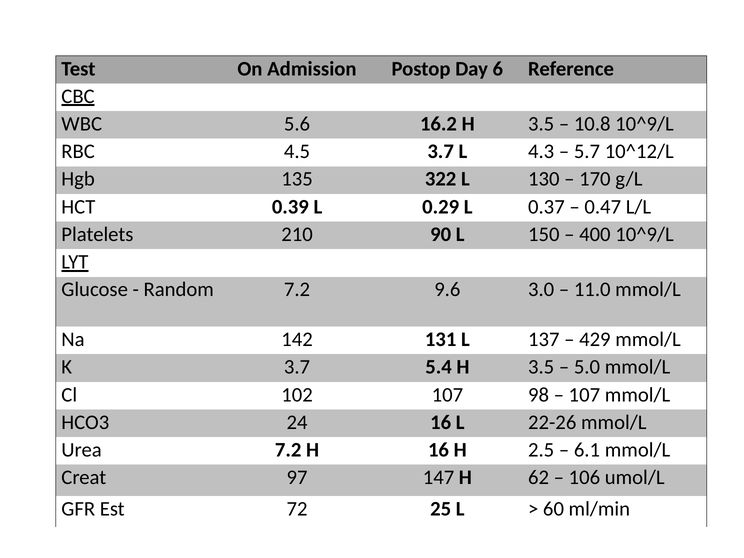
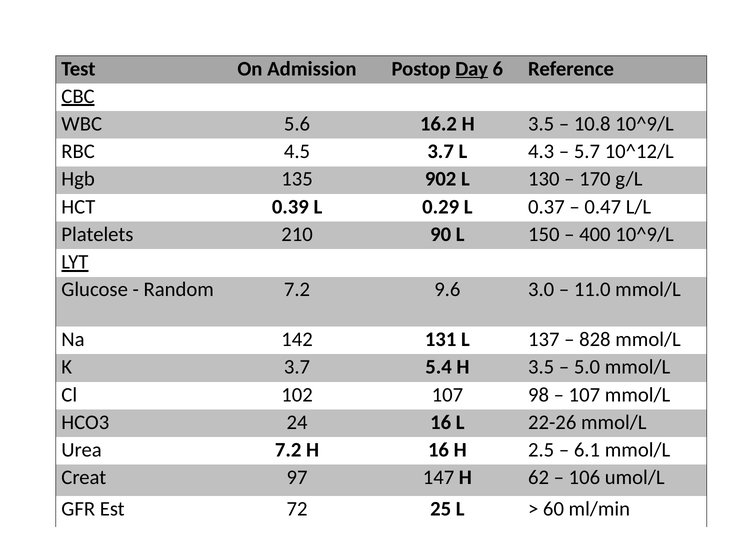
Day underline: none -> present (472, 69)
322: 322 -> 902 (441, 179)
429: 429 -> 828 (595, 340)
